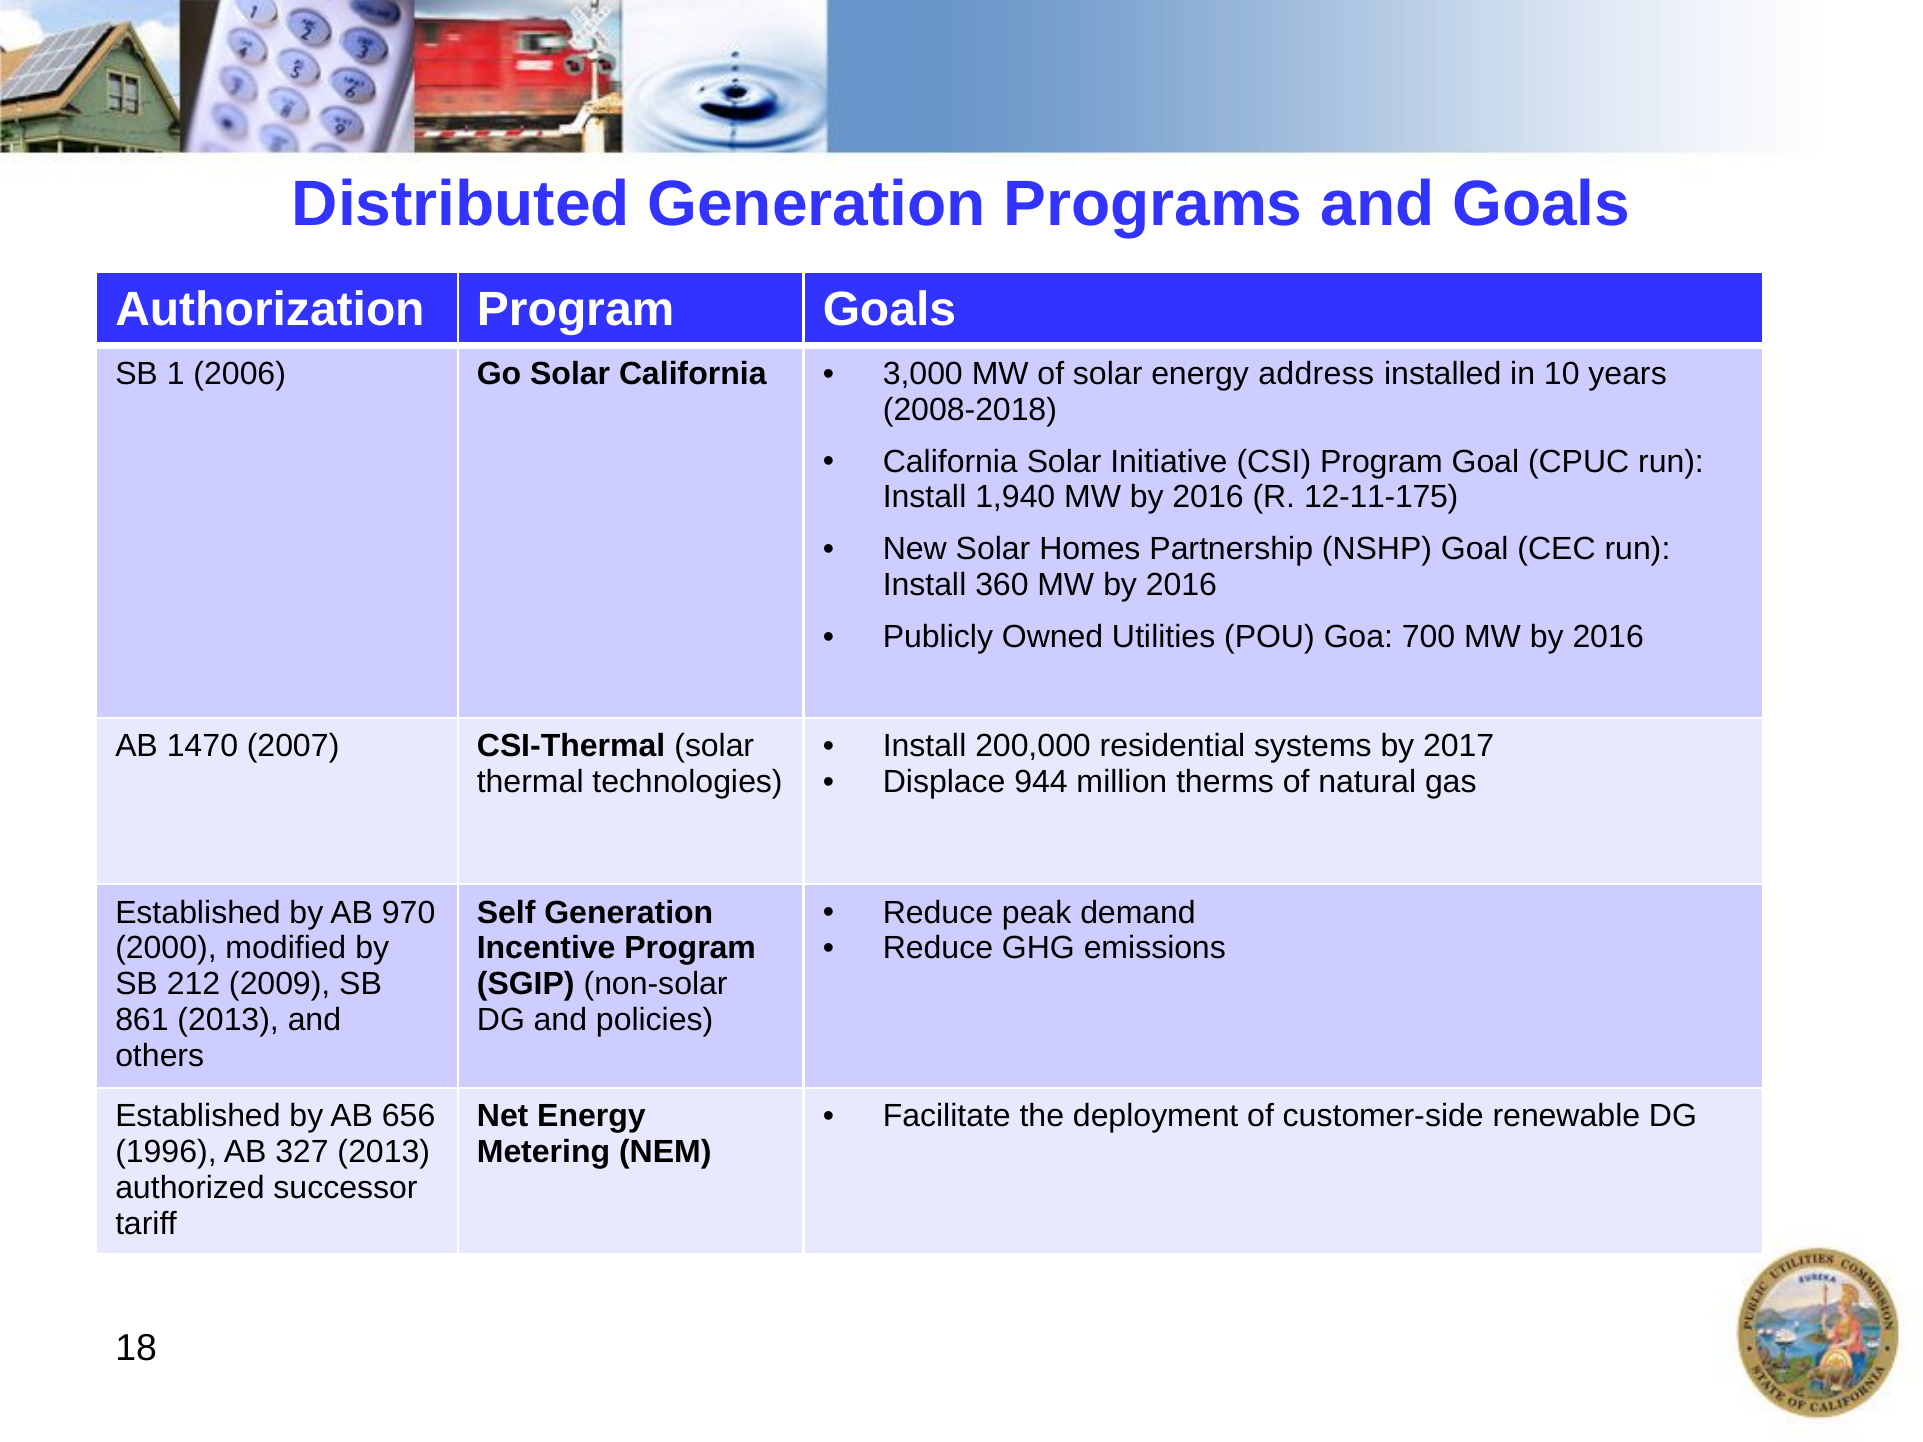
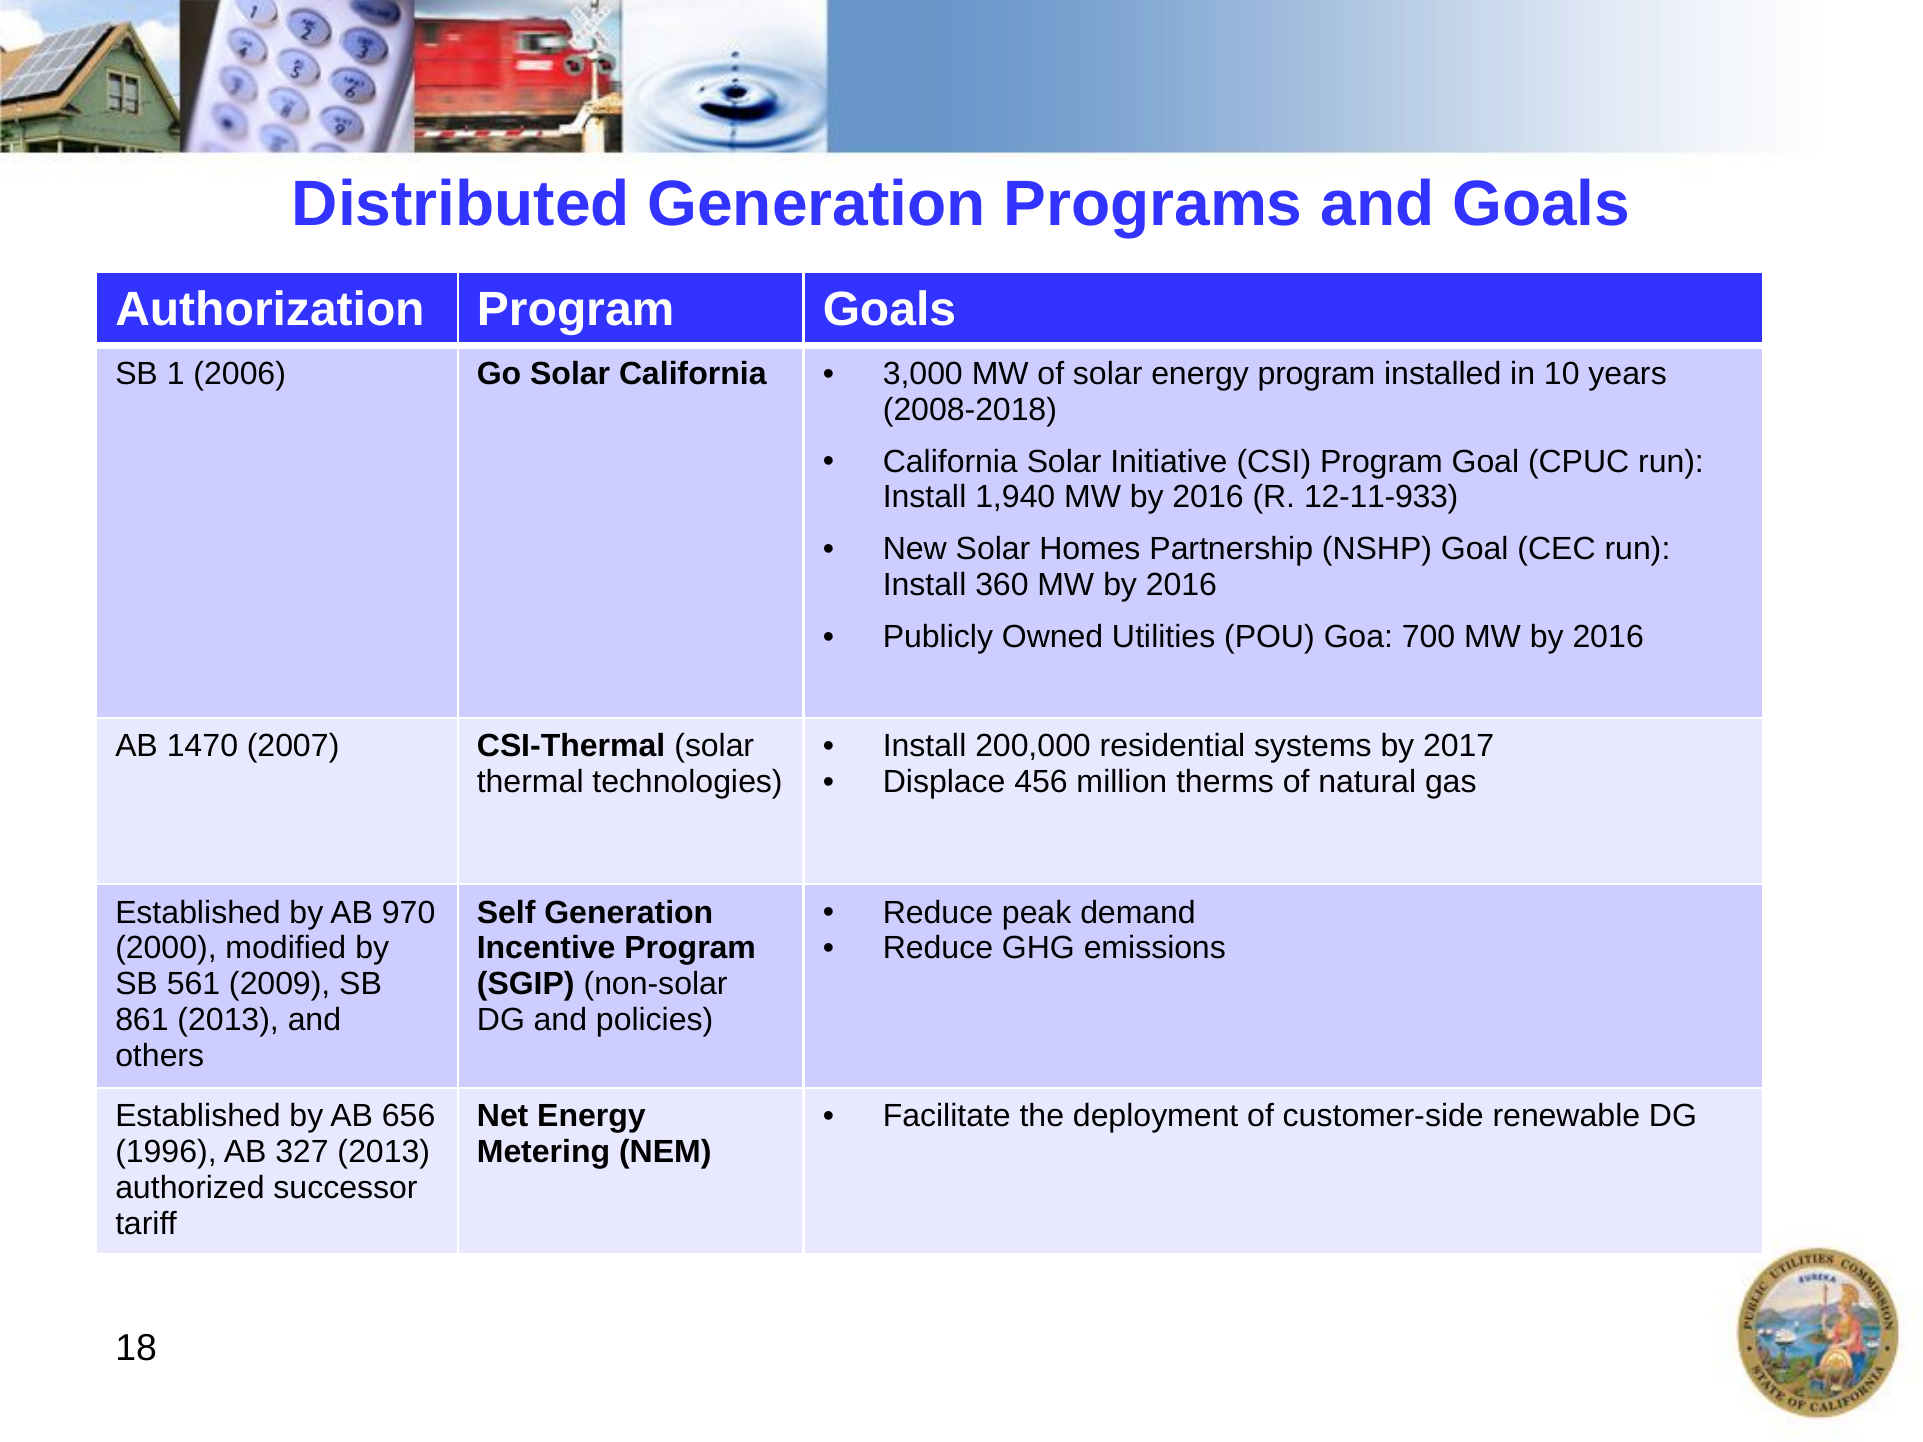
energy address: address -> program (1317, 374)
12-11-175: 12-11-175 -> 12-11-933 (1381, 497)
944: 944 -> 456 (1041, 782)
212: 212 -> 561 (194, 984)
